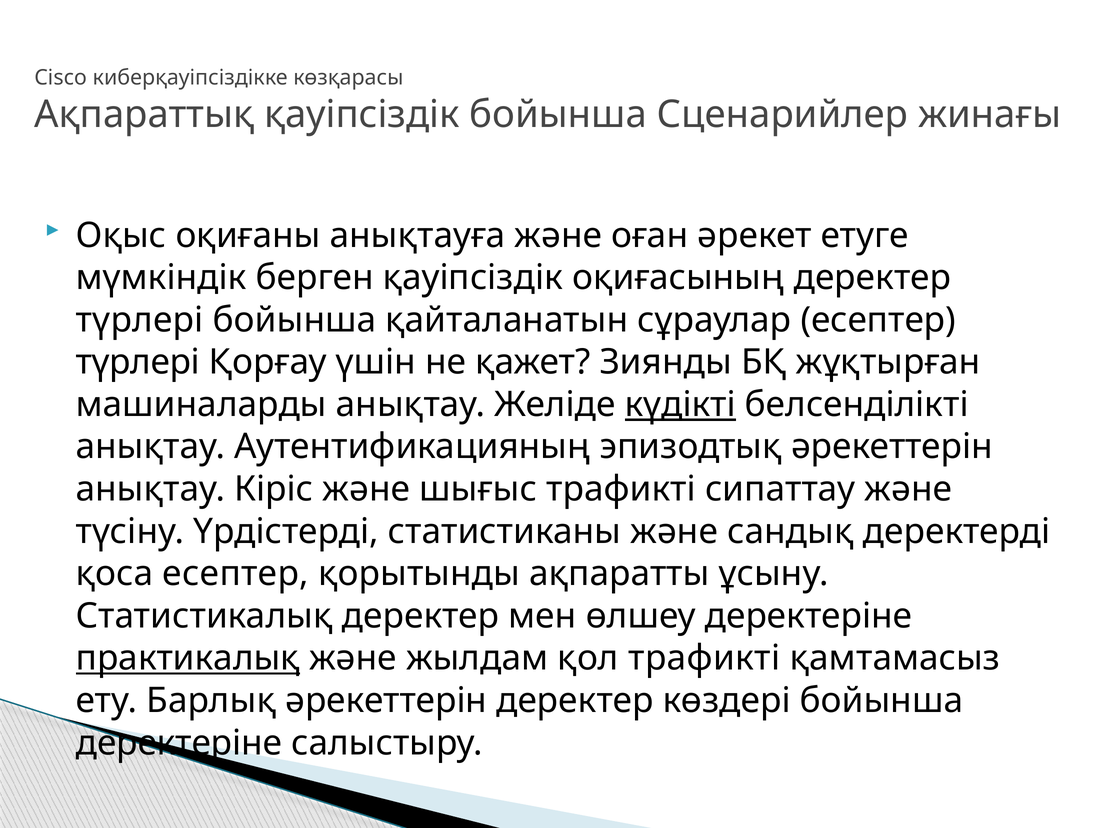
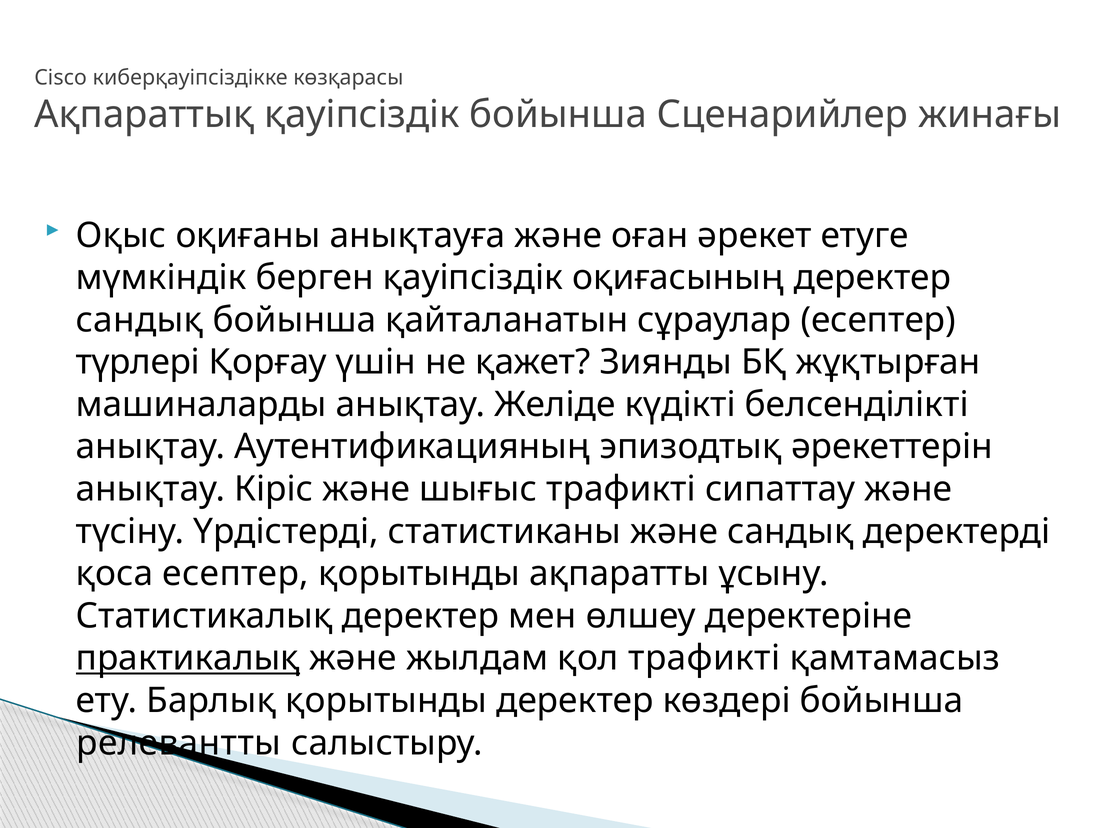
түрлері: түрлері -> сандық (140, 320)
күдікті underline: present -> none (680, 405)
Барлық әрекеттерін: әрекеттерін -> қорытынды (386, 701)
деректеріне: деректеріне -> релевантты (179, 743)
